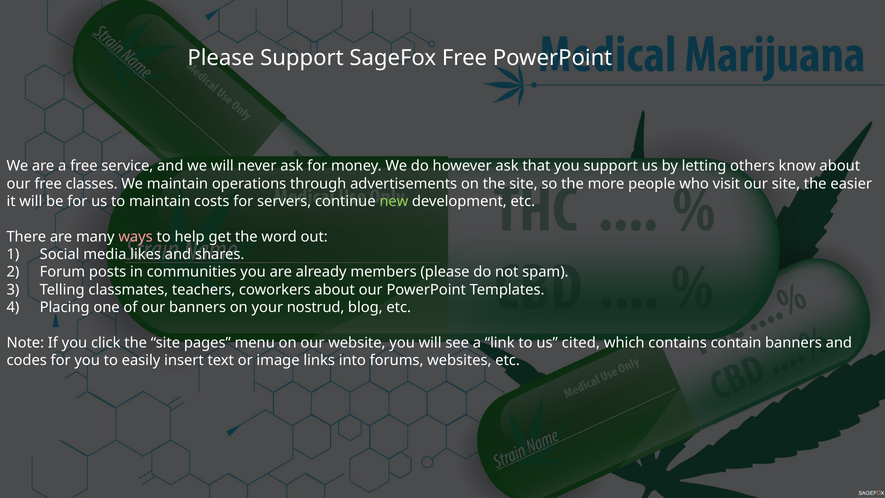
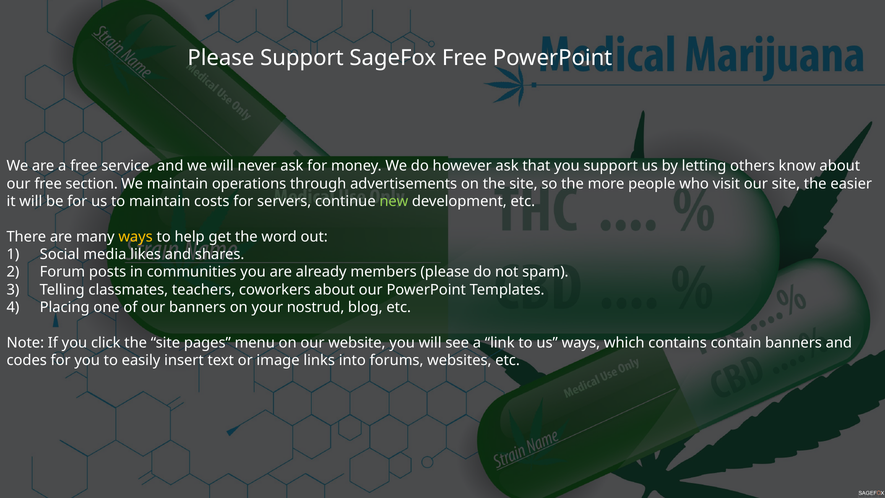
classes: classes -> section (92, 184)
ways colour: pink -> yellow (136, 237)
us cited: cited -> ways (581, 343)
